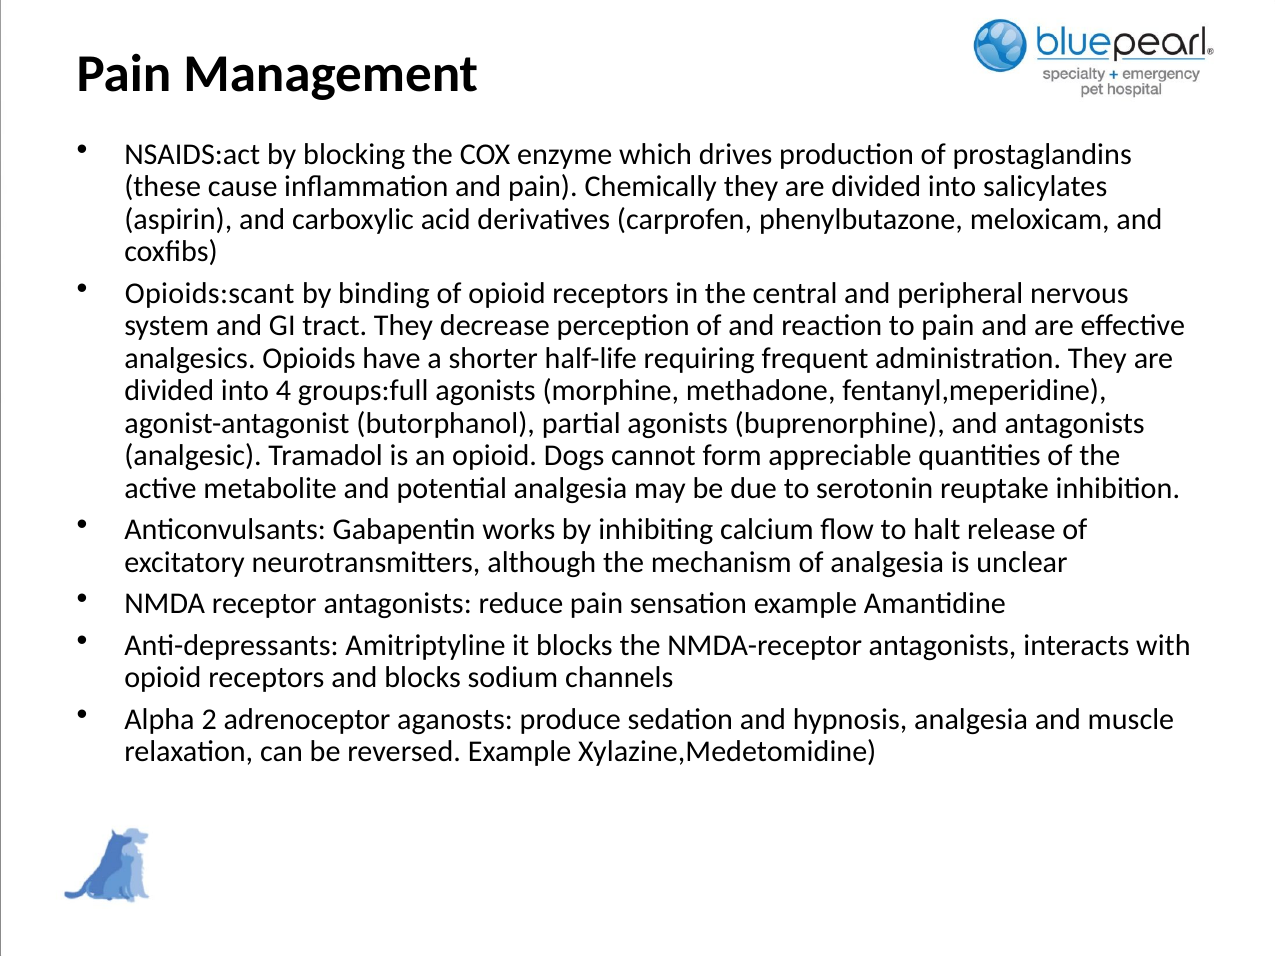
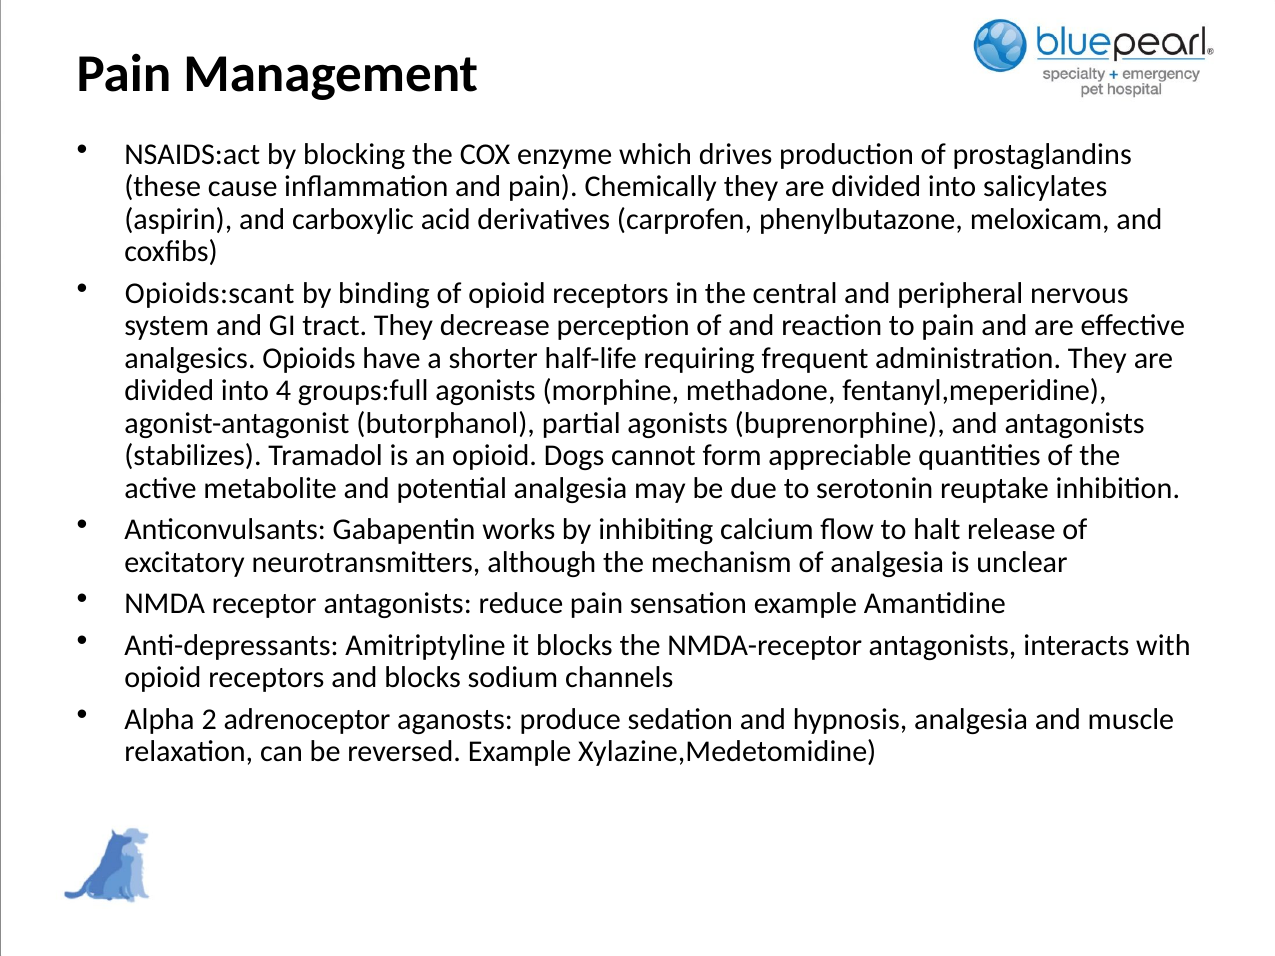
analgesic: analgesic -> stabilizes (193, 456)
